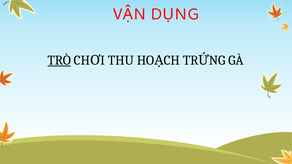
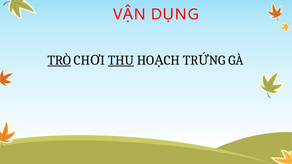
THU underline: none -> present (121, 60)
